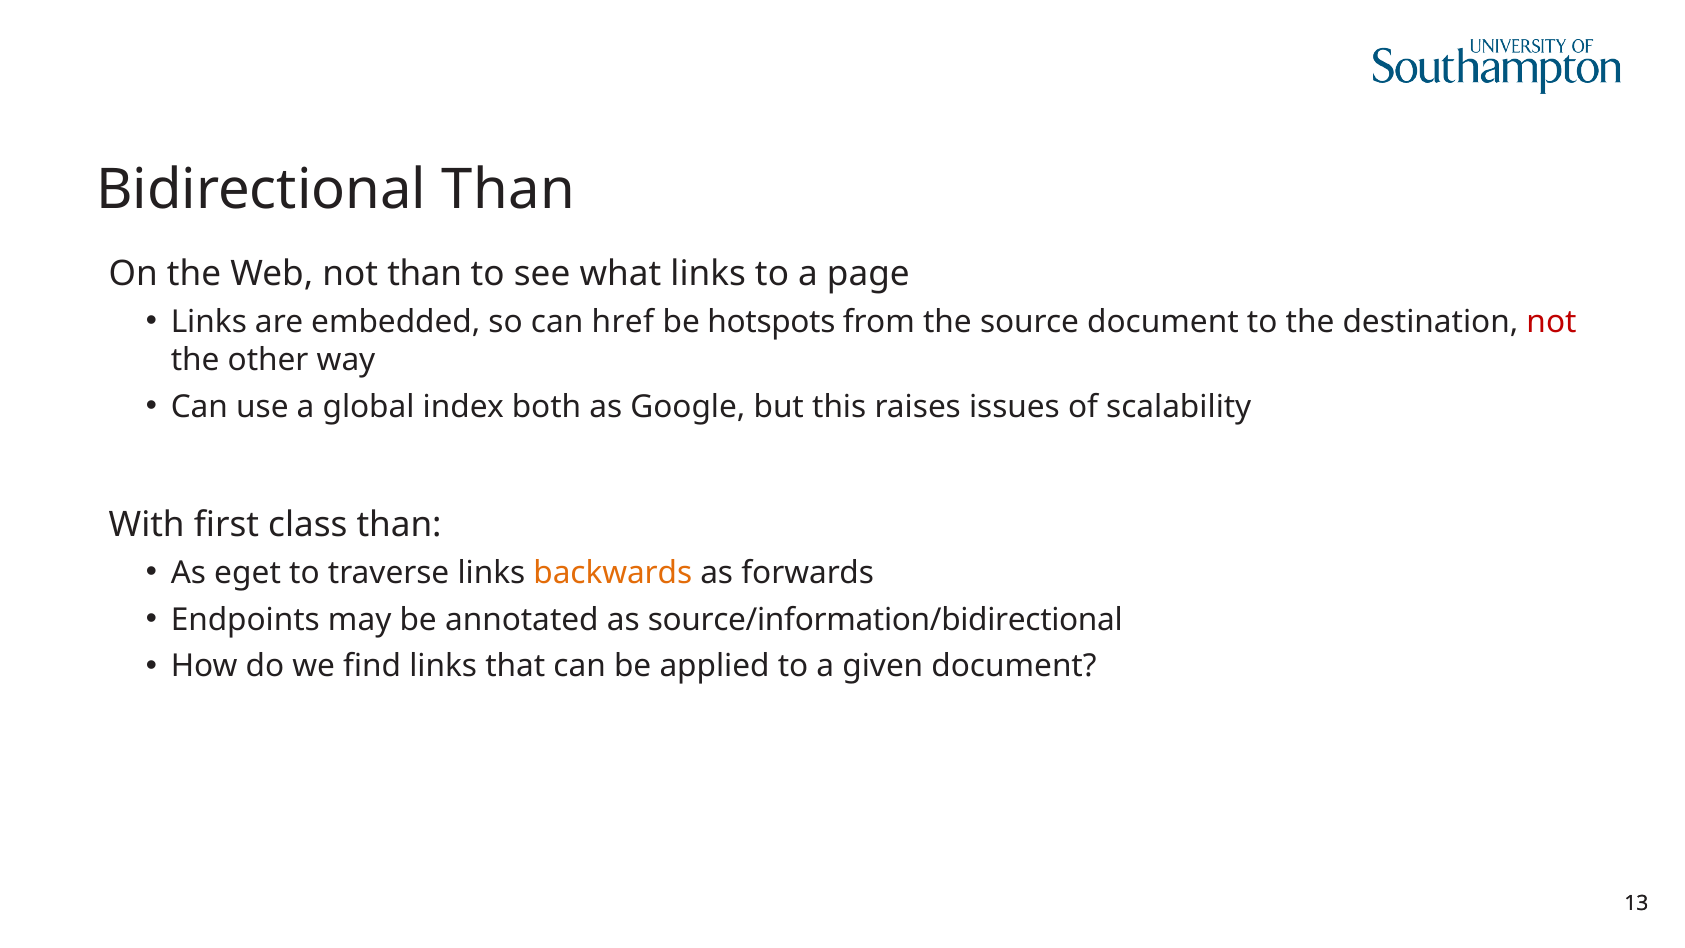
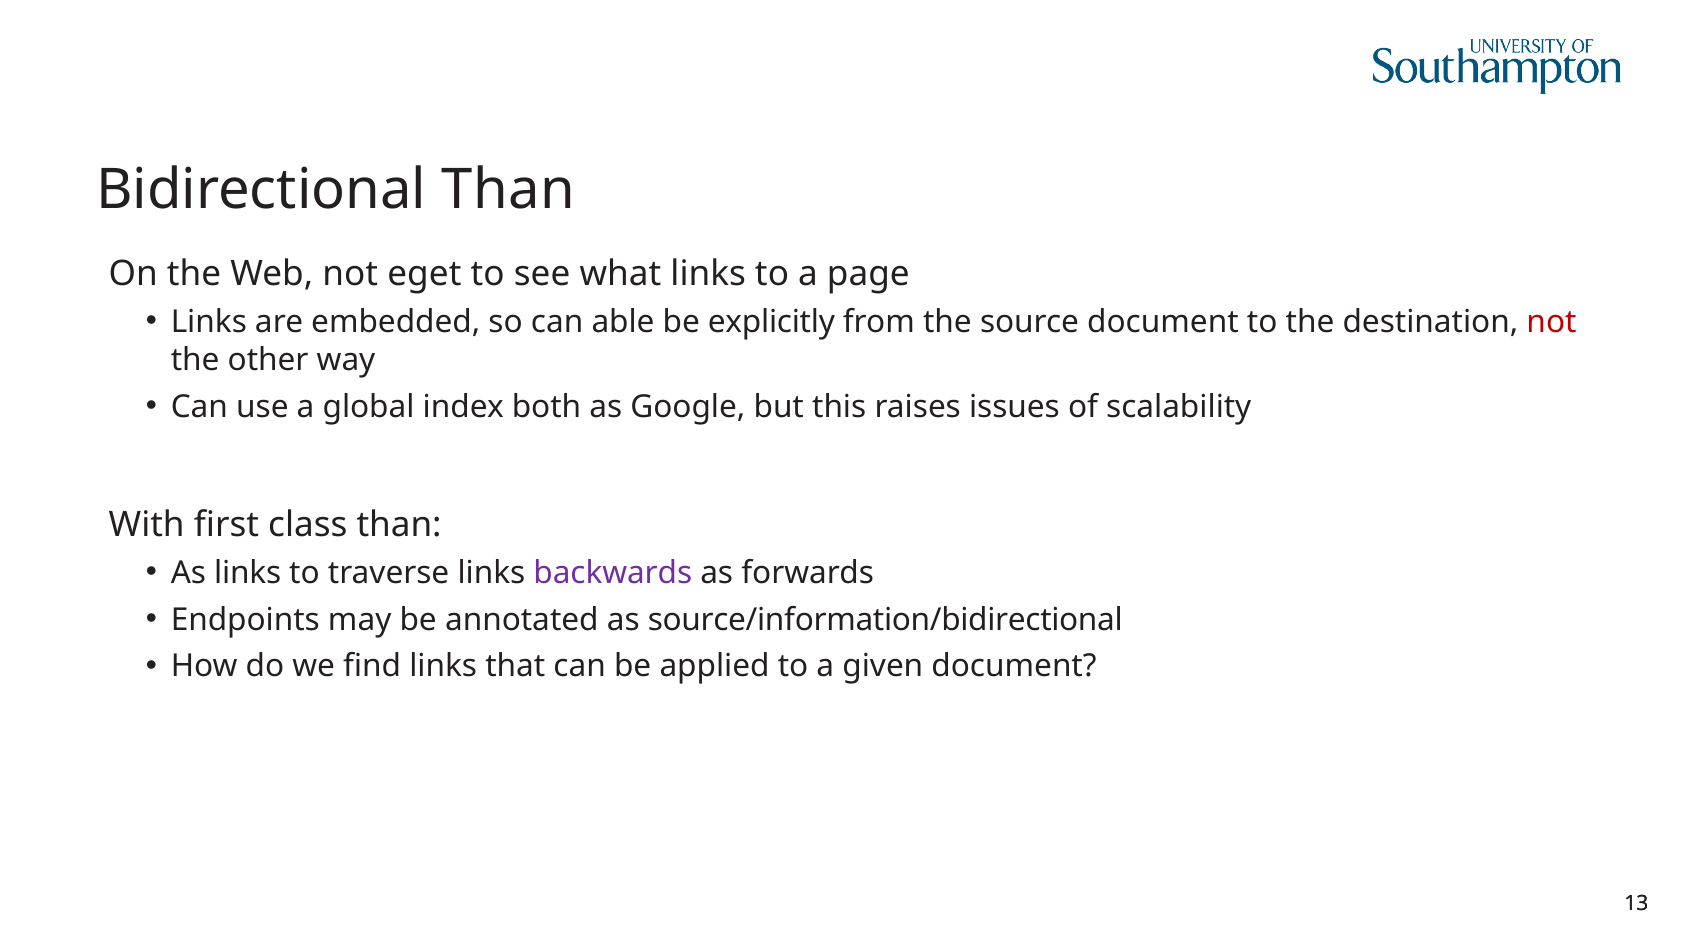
not than: than -> eget (424, 274)
href: href -> able (623, 322)
hotspots: hotspots -> explicitly (771, 322)
As eget: eget -> links (248, 573)
backwards colour: orange -> purple (613, 573)
